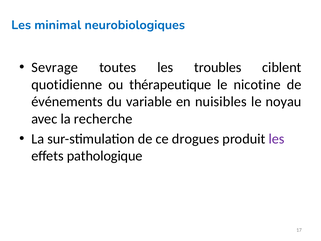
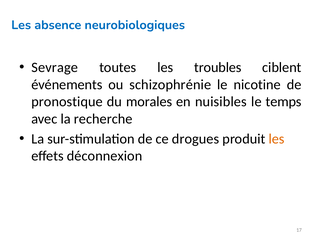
minimal: minimal -> absence (58, 25)
quotidienne: quotidienne -> événements (67, 84)
thérapeutique: thérapeutique -> schizophrénie (170, 84)
événements: événements -> pronostique (67, 102)
variable: variable -> morales (149, 102)
noyau: noyau -> temps (284, 102)
les colour: purple -> orange (277, 139)
pathologique: pathologique -> déconnexion (105, 156)
